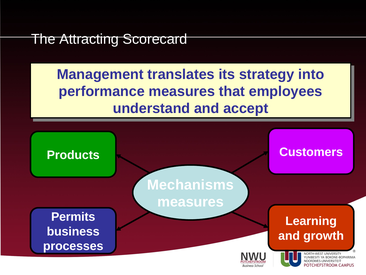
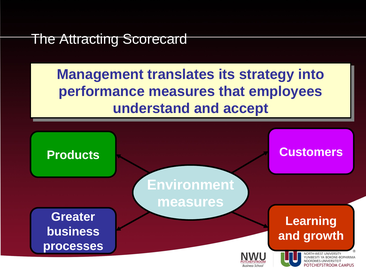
Mechanisms: Mechanisms -> Environment (191, 185)
Permits: Permits -> Greater (73, 216)
